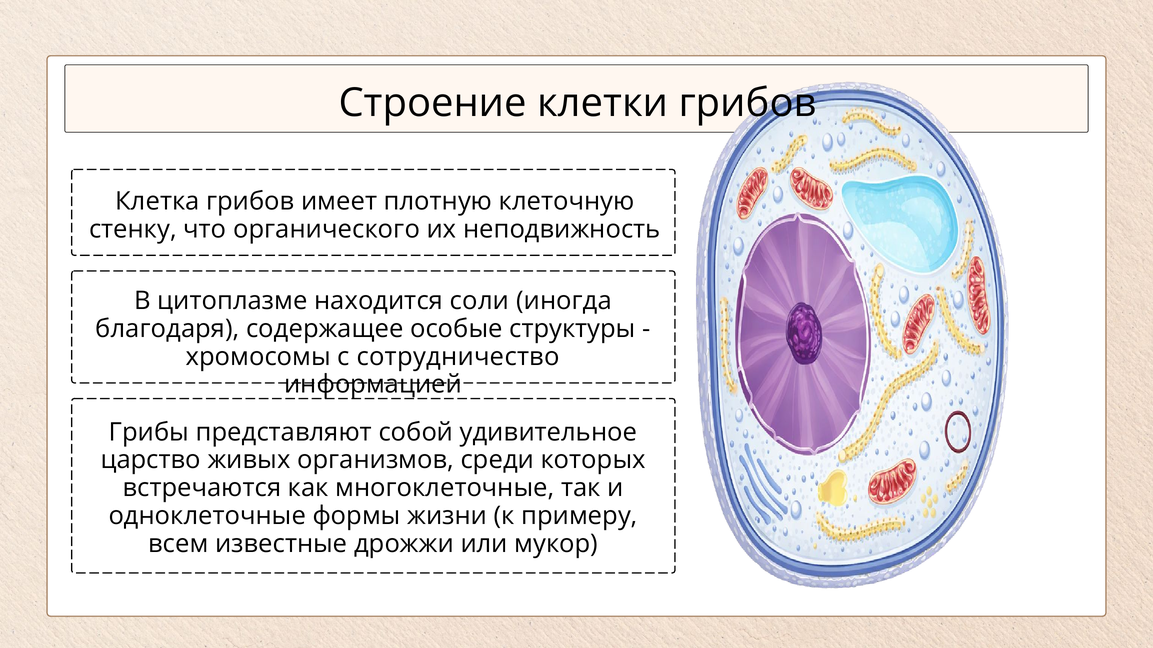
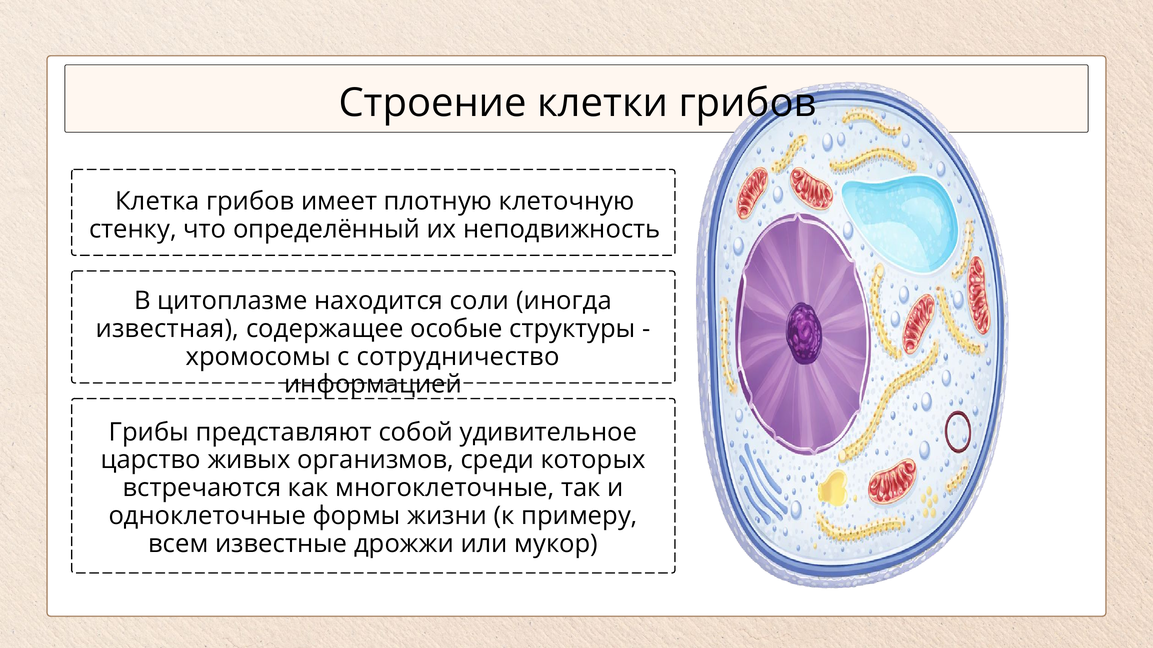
органического: органического -> определённый (327, 230)
благодаря: благодаря -> известная (167, 329)
